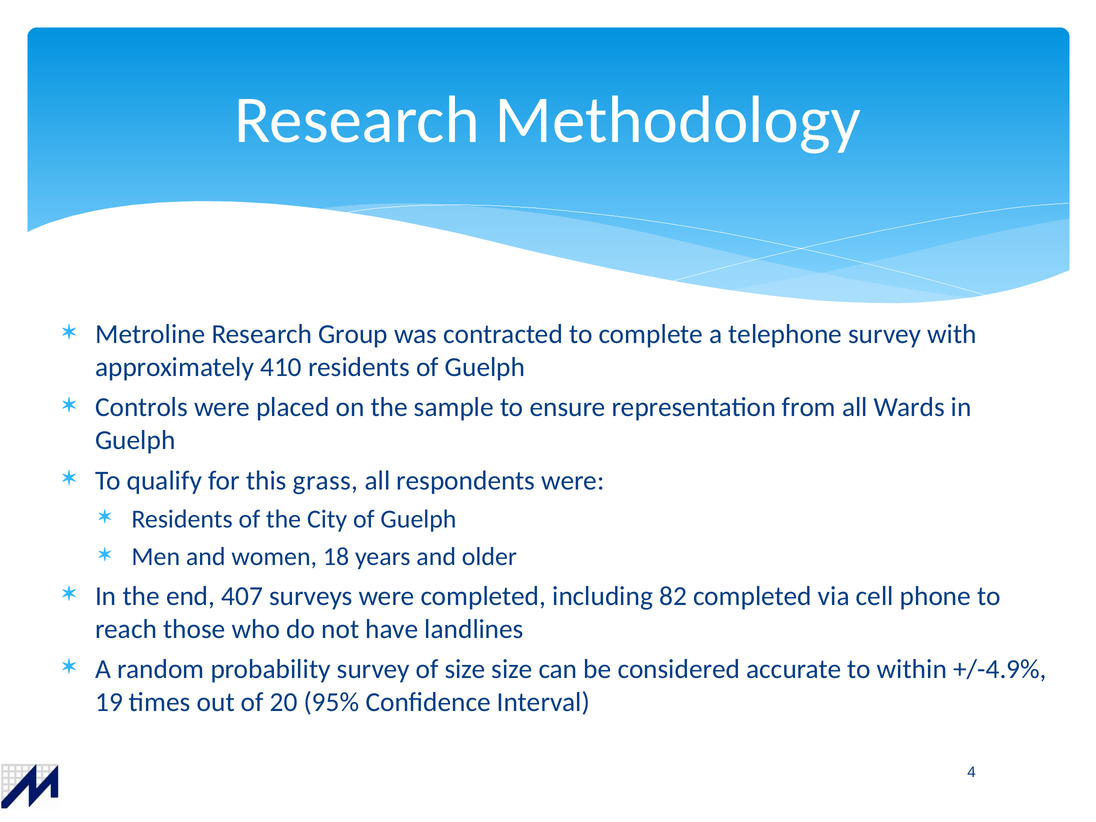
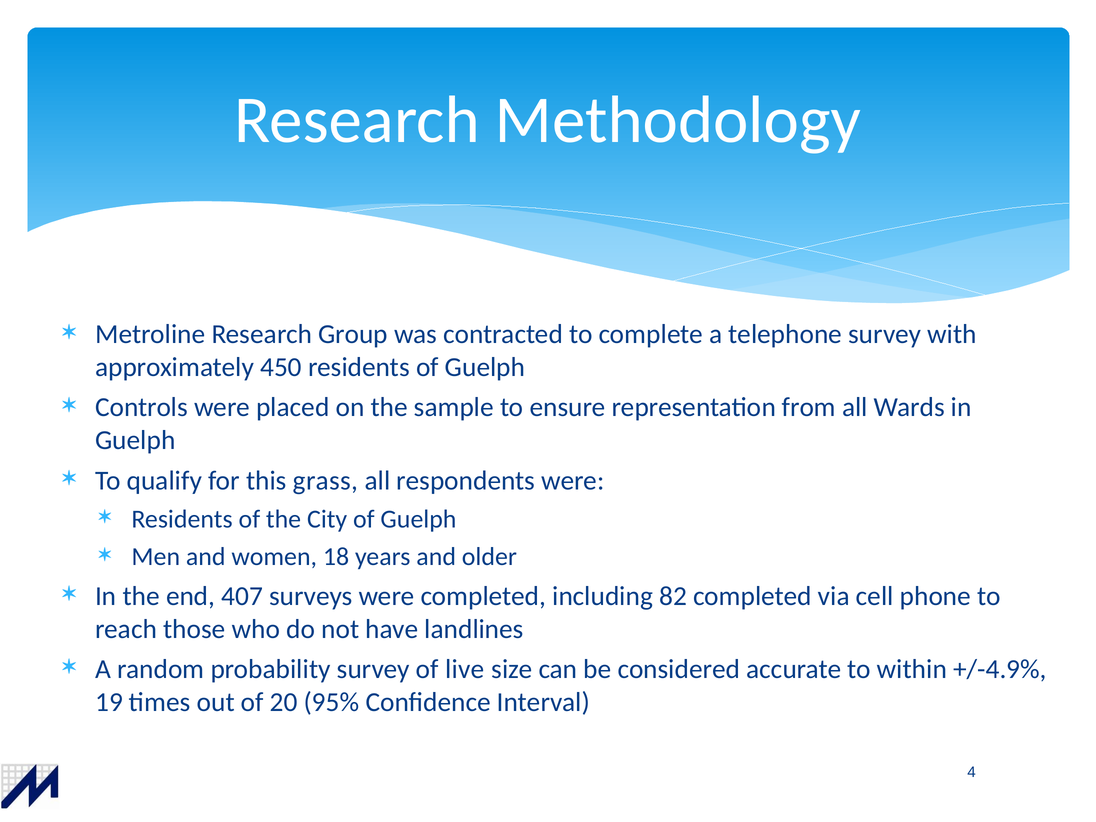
410: 410 -> 450 (281, 367)
of size: size -> live (465, 669)
